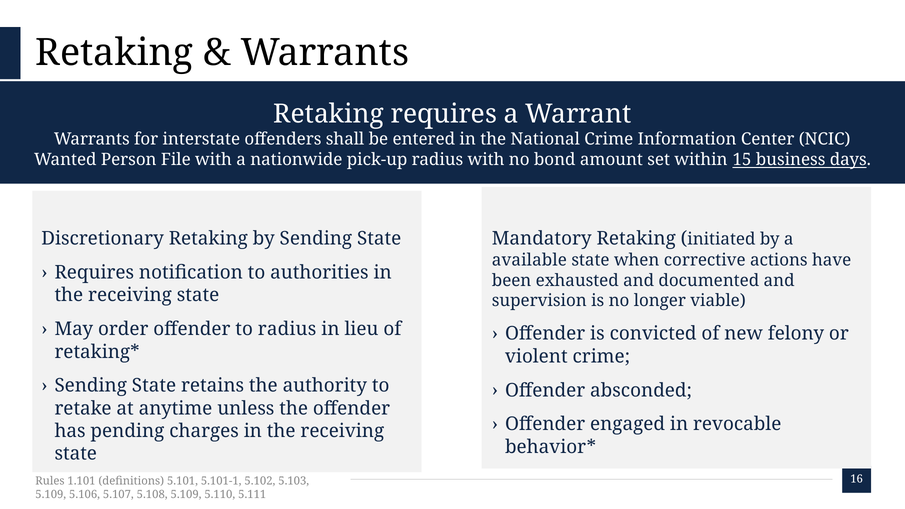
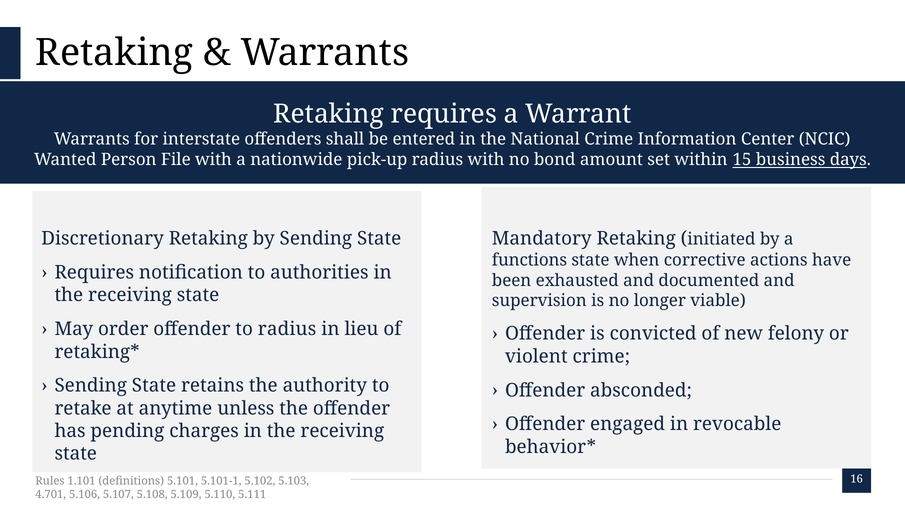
available: available -> functions (529, 260)
5.109: 5.109 -> 4.701 (51, 495)
